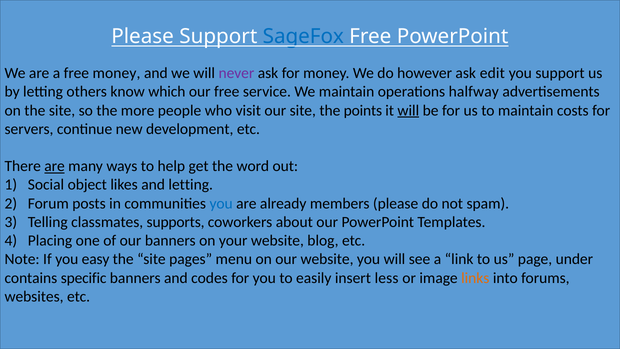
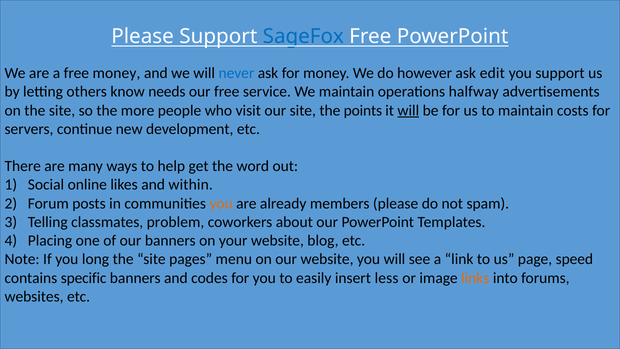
never colour: purple -> blue (236, 73)
which: which -> needs (167, 92)
are underline: present -> none (55, 166)
object: object -> online (87, 185)
and letting: letting -> within (191, 185)
you colour: blue -> orange (221, 203)
supports: supports -> problem (175, 222)
easy: easy -> long (96, 259)
under: under -> speed (574, 259)
